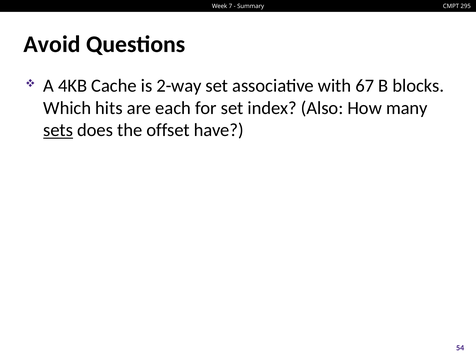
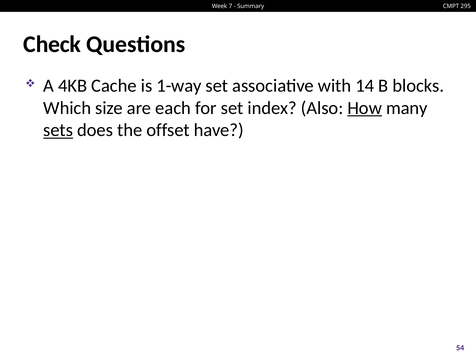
Avoid: Avoid -> Check (52, 44)
2-way: 2-way -> 1-way (179, 86)
67: 67 -> 14 (365, 86)
hits: hits -> size (109, 108)
How underline: none -> present (365, 108)
